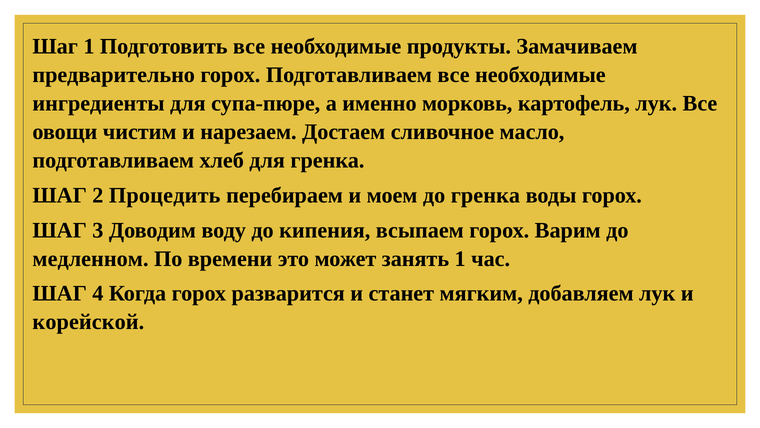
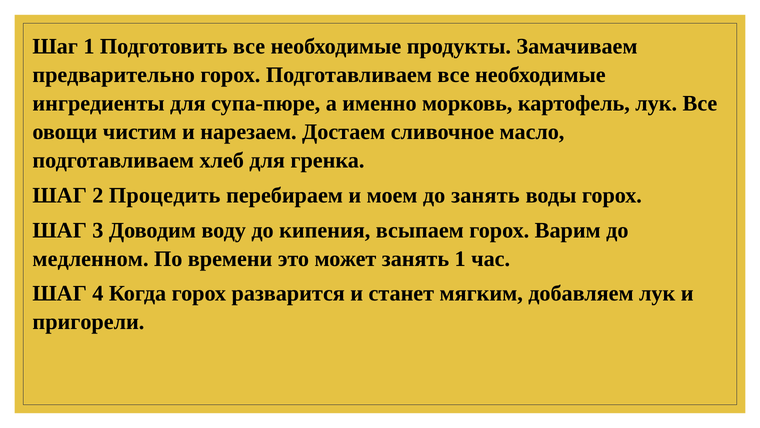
до гренка: гренка -> занять (485, 195)
корейской: корейской -> пригорели (88, 322)
